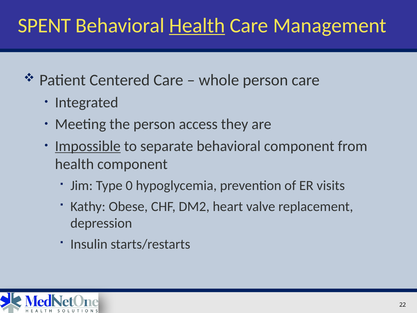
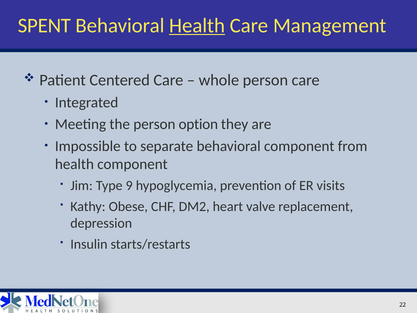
access: access -> option (198, 124)
Impossible underline: present -> none (88, 146)
0: 0 -> 9 (129, 186)
